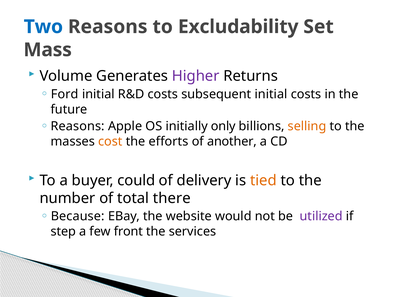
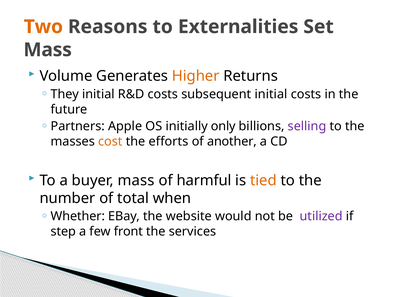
Two colour: blue -> orange (43, 27)
Excludability: Excludability -> Externalities (238, 27)
Higher colour: purple -> orange (196, 76)
Ford: Ford -> They (65, 94)
Reasons: Reasons -> Partners (78, 126)
selling colour: orange -> purple (307, 126)
buyer could: could -> mass (136, 180)
delivery: delivery -> harmful (204, 180)
there: there -> when (172, 198)
Because: Because -> Whether (78, 216)
